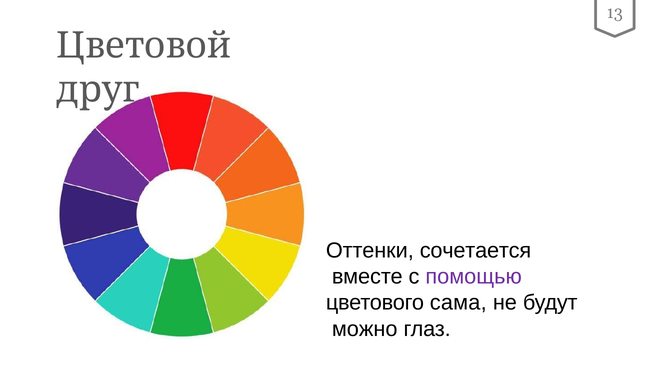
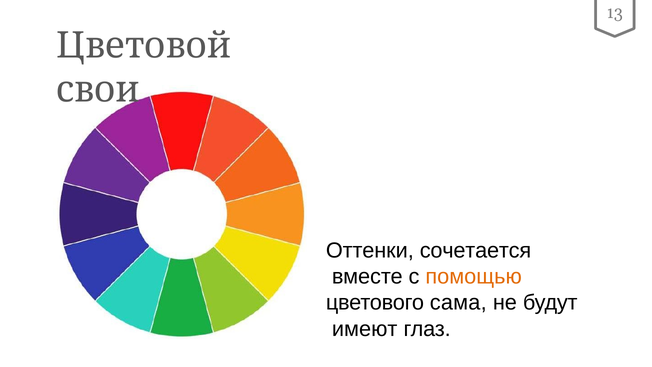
друг: друг -> свои (98, 90)
помощью colour: purple -> orange (474, 276)
можно: можно -> имеют (365, 329)
